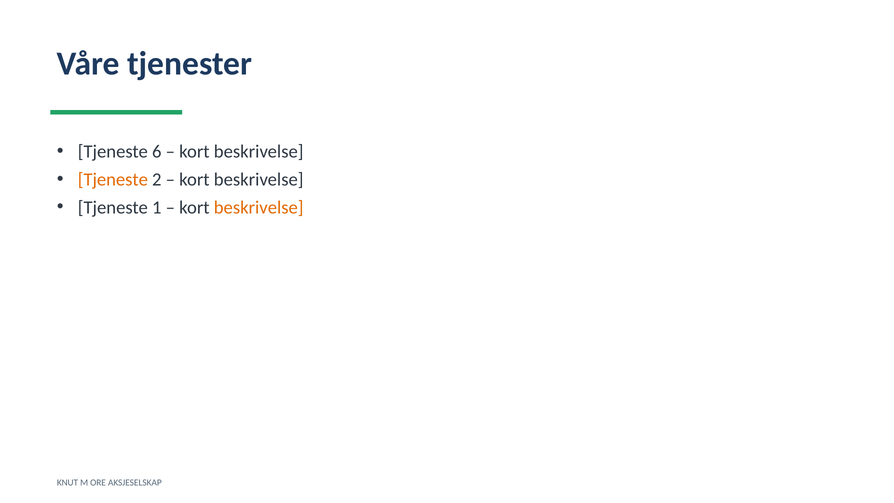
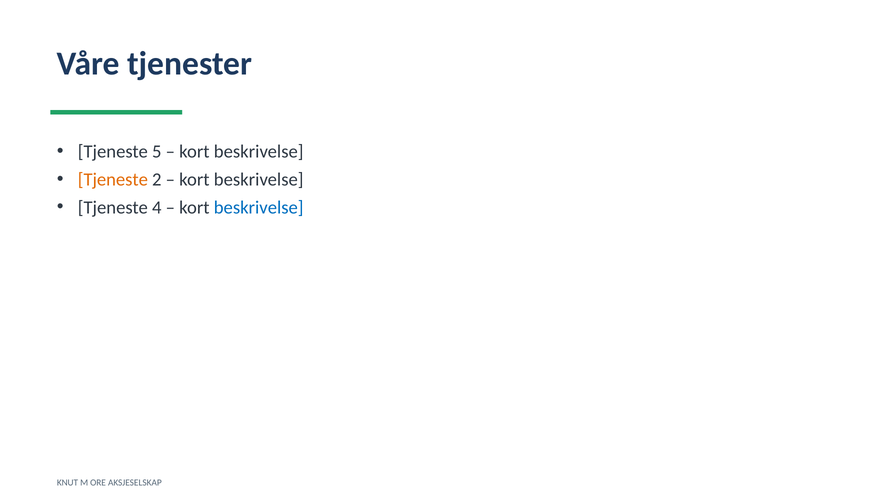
6: 6 -> 5 (157, 151)
1: 1 -> 4 (157, 207)
beskrivelse colour: orange -> blue (259, 207)
